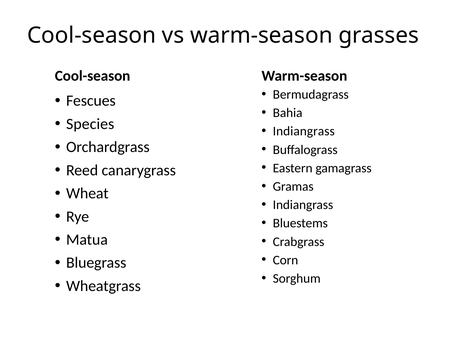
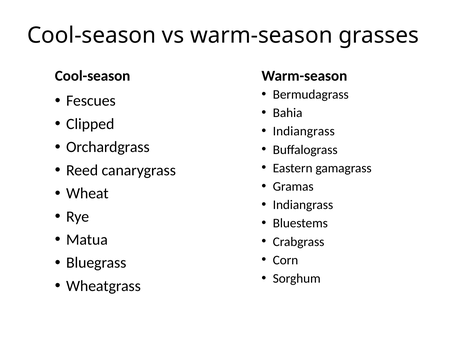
Species: Species -> Clipped (90, 124)
